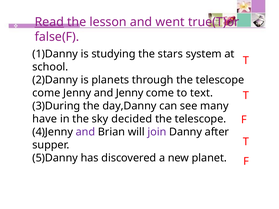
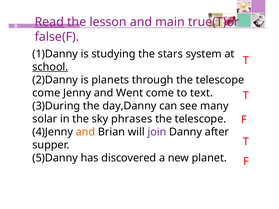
went: went -> main (170, 22)
school underline: none -> present (50, 67)
and Jenny: Jenny -> Went (130, 93)
have: have -> solar (45, 119)
decided: decided -> phrases (132, 119)
and colour: purple -> orange (85, 132)
